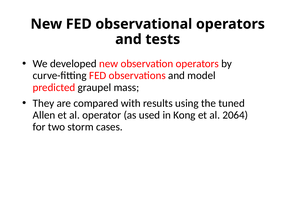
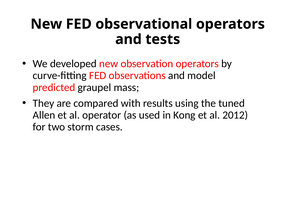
2064: 2064 -> 2012 (235, 115)
